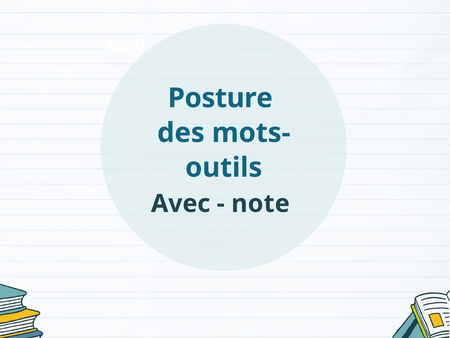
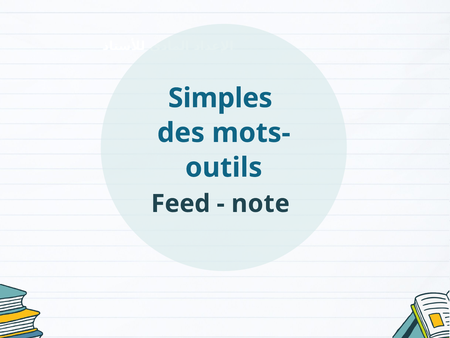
Posture: Posture -> Simples (220, 98)
Avec: Avec -> Feed (181, 203)
